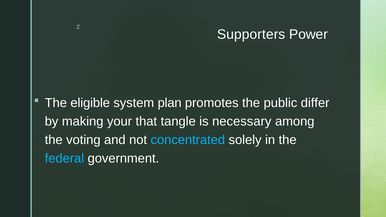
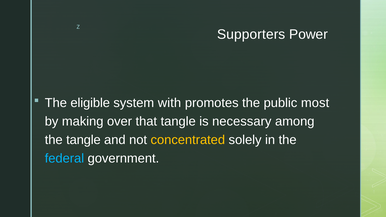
plan: plan -> with (169, 103)
differ: differ -> most (315, 103)
your: your -> over (120, 121)
the voting: voting -> tangle (83, 140)
concentrated colour: light blue -> yellow (188, 140)
